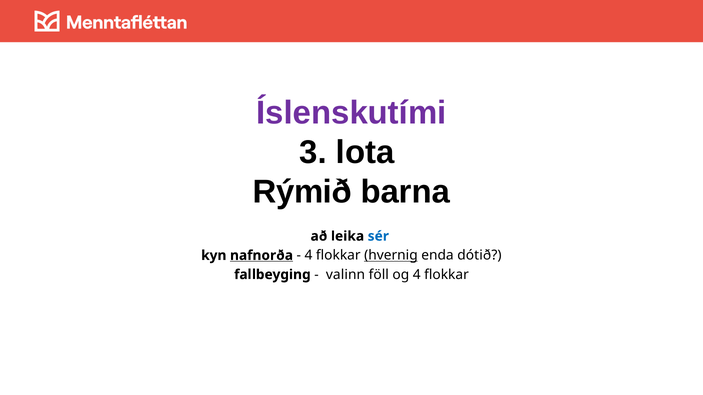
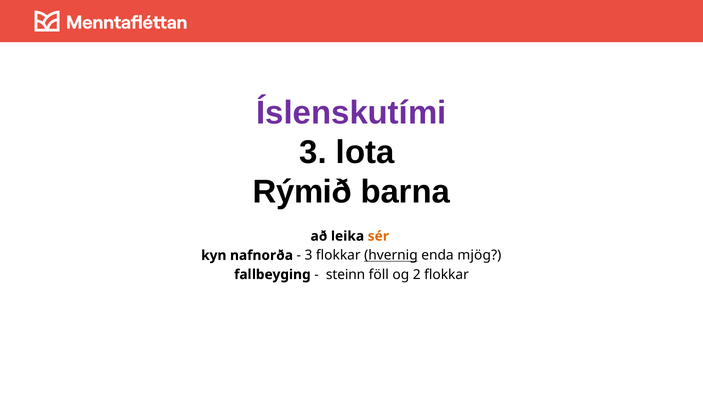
sér colour: blue -> orange (378, 236)
nafnorða underline: present -> none (261, 256)
4: 4 -> 3 (308, 256)
dótið: dótið -> mjög (479, 256)
valinn: valinn -> steinn (346, 275)
og 4: 4 -> 2 (417, 275)
